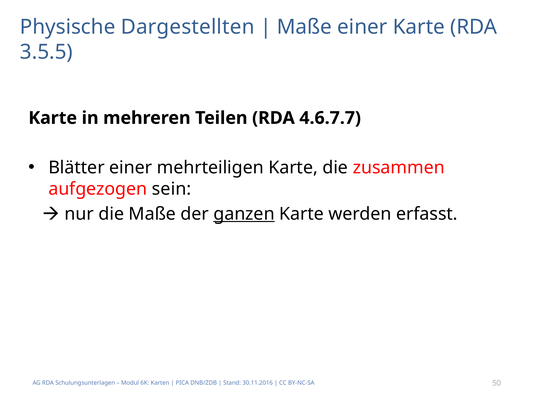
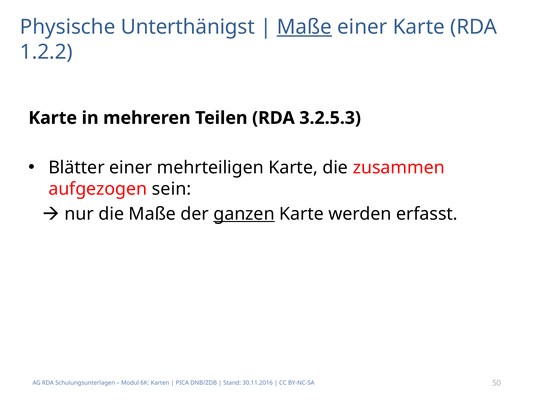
Dargestellten: Dargestellten -> Unterthänigst (188, 27)
Maße underline: none -> present (304, 27)
3.5.5: 3.5.5 -> 1.2.2 (46, 52)
4.6.7.7: 4.6.7.7 -> 3.2.5.3 (330, 118)
